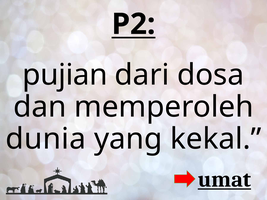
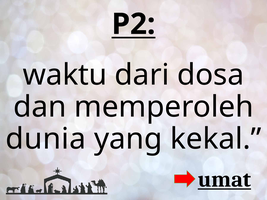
pujian: pujian -> waktu (65, 75)
